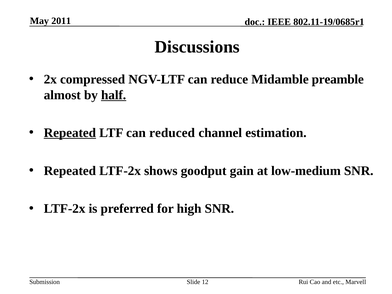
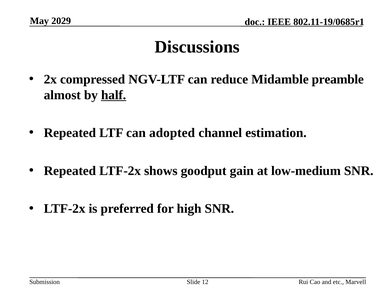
2011: 2011 -> 2029 (61, 21)
Repeated underline: present -> none (70, 133)
reduced: reduced -> adopted (172, 133)
